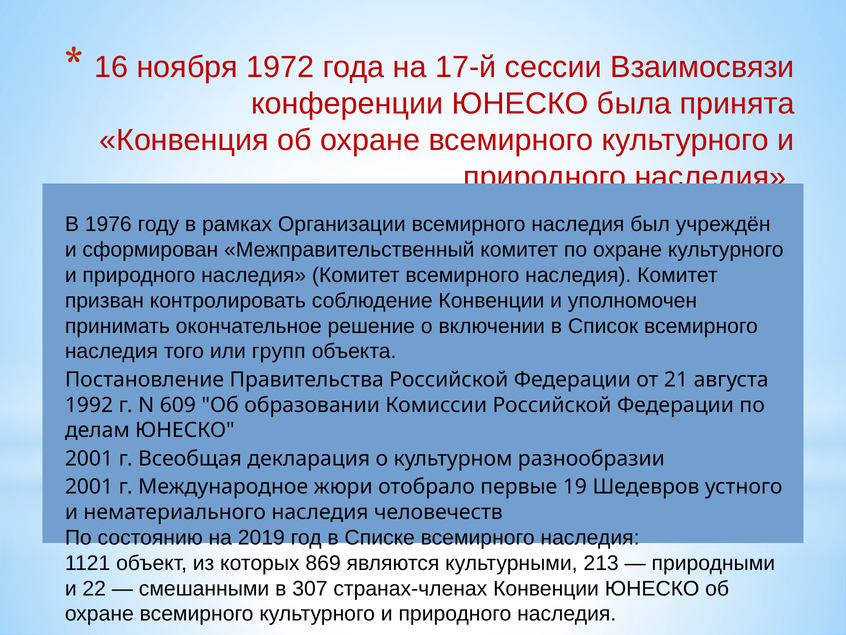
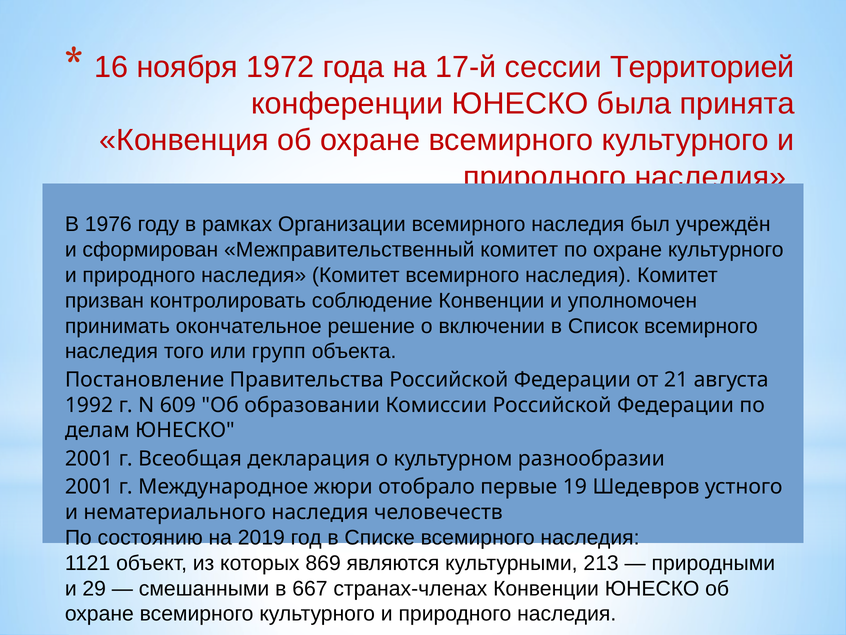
Взаимосвязи: Взаимосвязи -> Территорией (702, 67)
22: 22 -> 29 (94, 588)
307: 307 -> 667 (310, 588)
